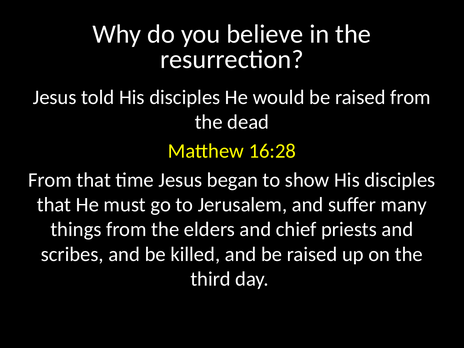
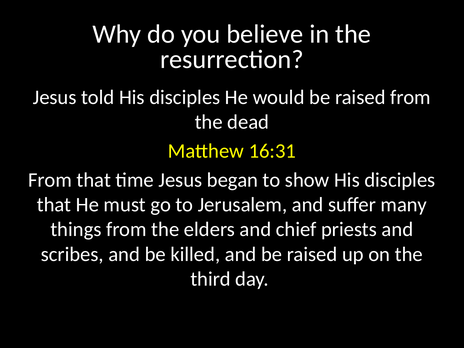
16:28: 16:28 -> 16:31 (272, 151)
